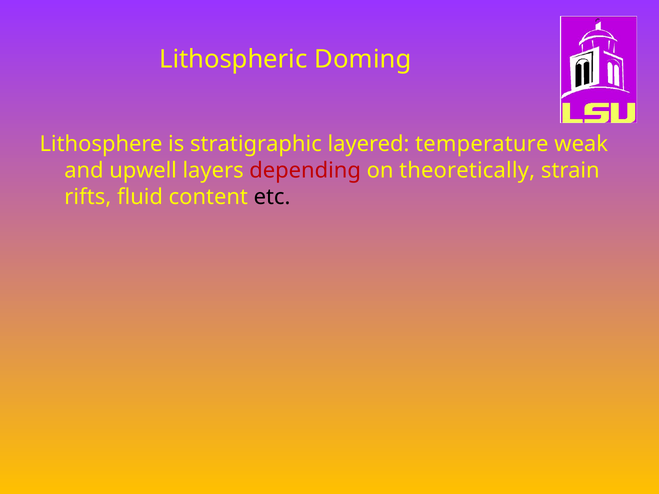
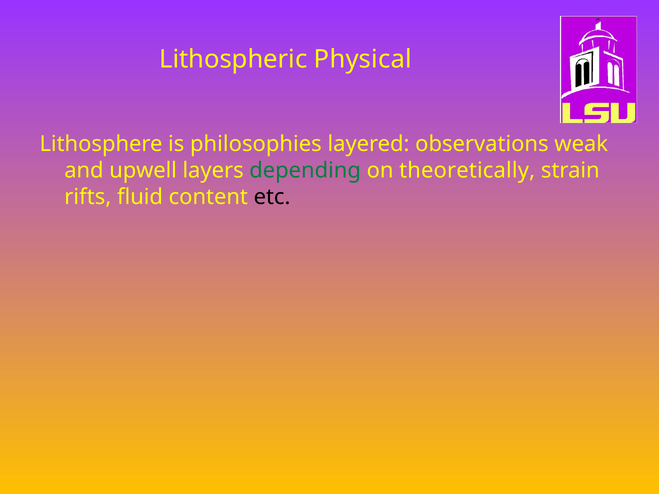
Doming: Doming -> Physical (363, 59)
stratigraphic: stratigraphic -> philosophies (256, 144)
temperature: temperature -> observations (482, 144)
depending colour: red -> green (305, 171)
